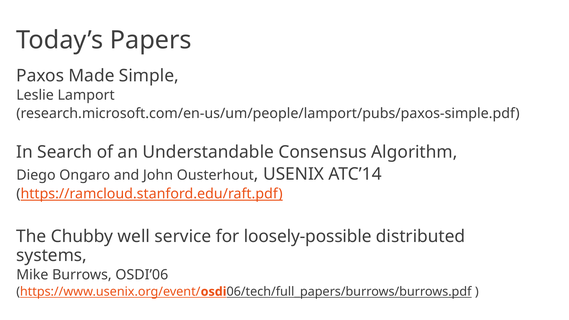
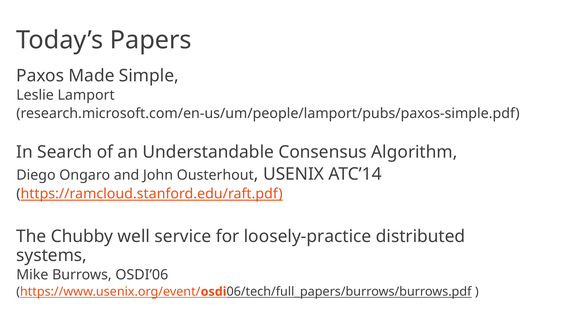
loosely-possible: loosely-possible -> loosely-practice (308, 237)
